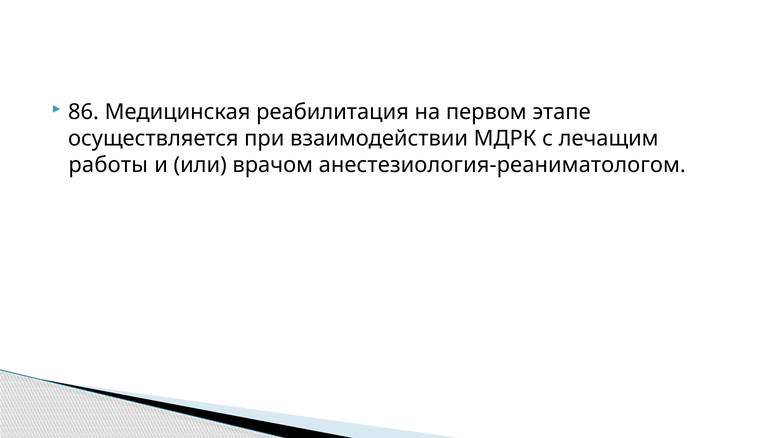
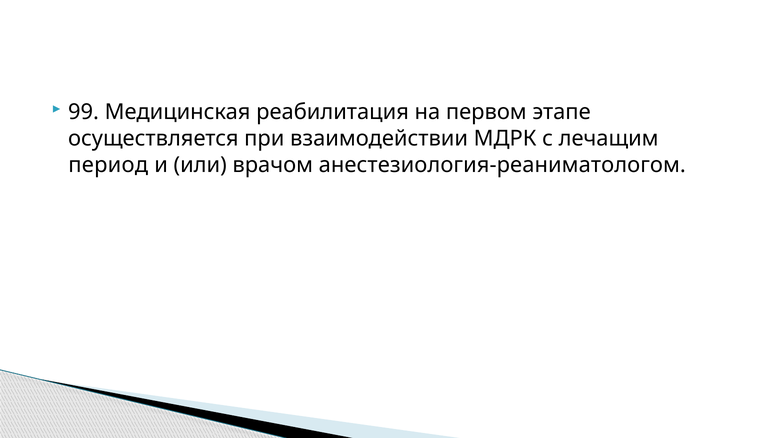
86: 86 -> 99 (84, 112)
работы: работы -> период (108, 165)
